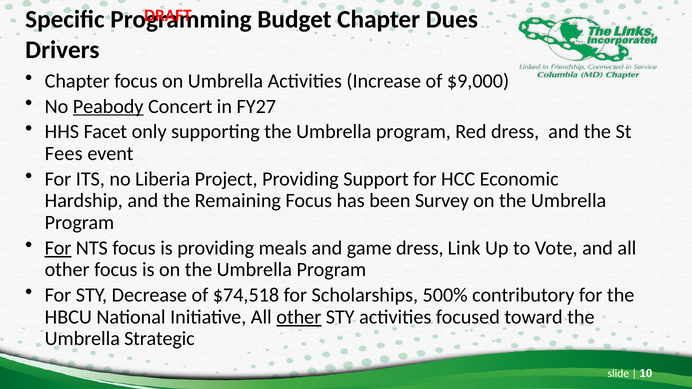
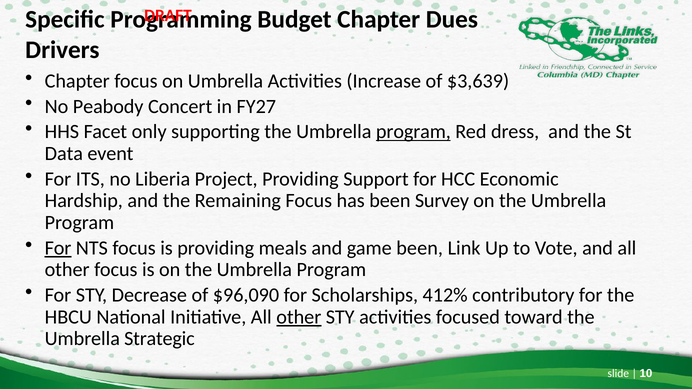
$9,000: $9,000 -> $3,639 (478, 81)
Peabody underline: present -> none (108, 106)
program underline: none -> present (413, 132)
Fees: Fees -> Data (64, 154)
game dress: dress -> been (420, 248)
$74,518: $74,518 -> $96,090 (246, 295)
500%: 500% -> 412% (445, 295)
